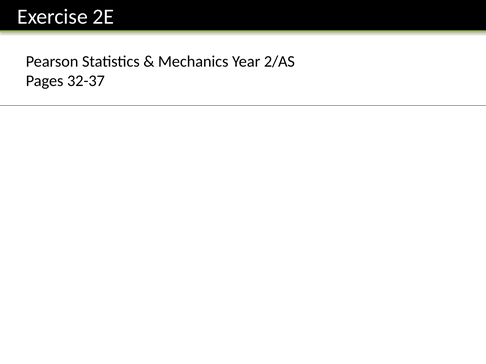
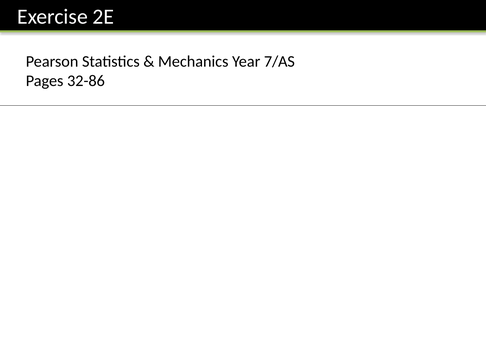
2/AS: 2/AS -> 7/AS (279, 62)
32-37: 32-37 -> 32-86 (86, 81)
